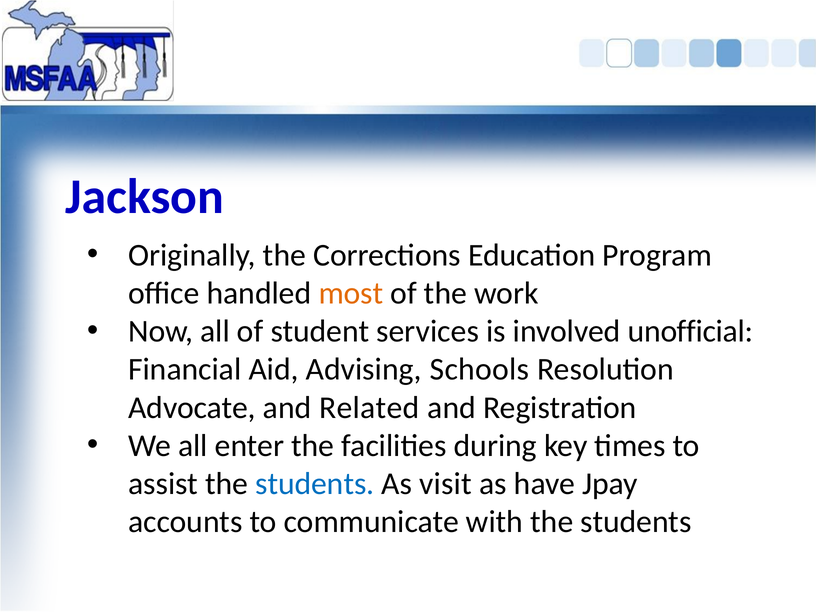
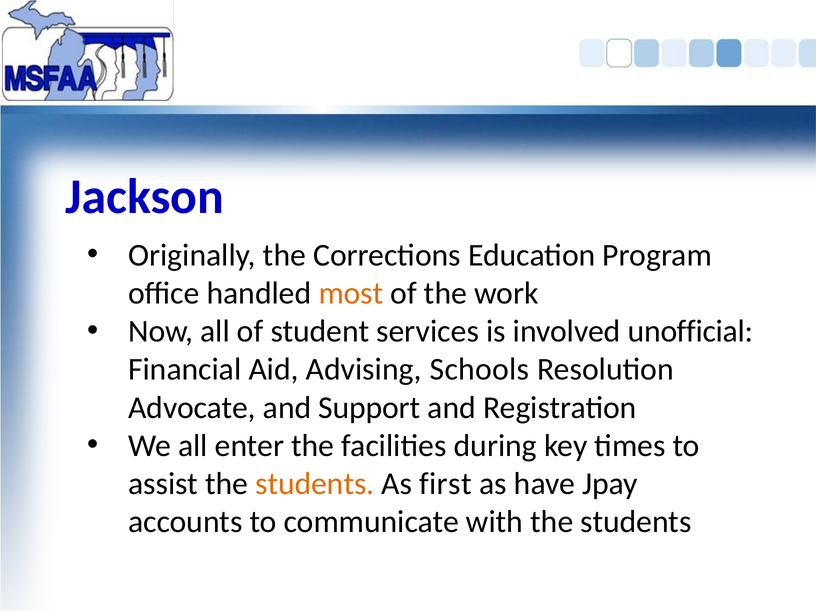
Related: Related -> Support (369, 408)
students colour: blue -> orange (315, 484)
visit: visit -> first (446, 484)
